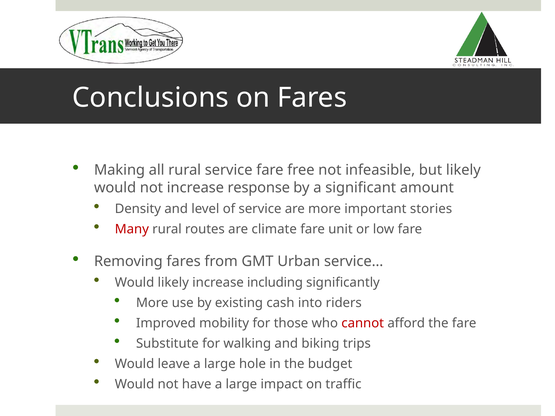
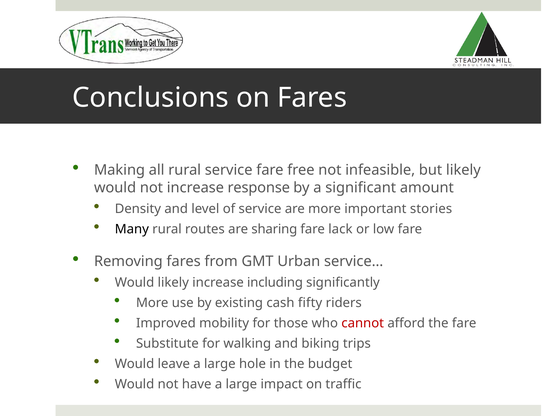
Many colour: red -> black (132, 229)
climate: climate -> sharing (274, 229)
unit: unit -> lack (340, 229)
into: into -> fifty (310, 303)
